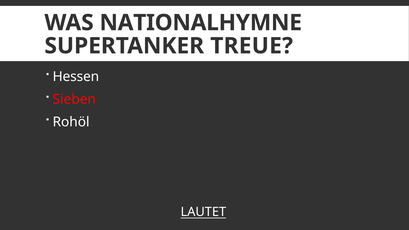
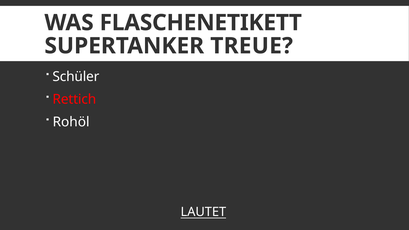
NATIONALHYMNE: NATIONALHYMNE -> FLASCHENETIKETT (201, 23)
Hessen: Hessen -> Schüler (76, 77)
Sieben: Sieben -> Rettich (74, 99)
